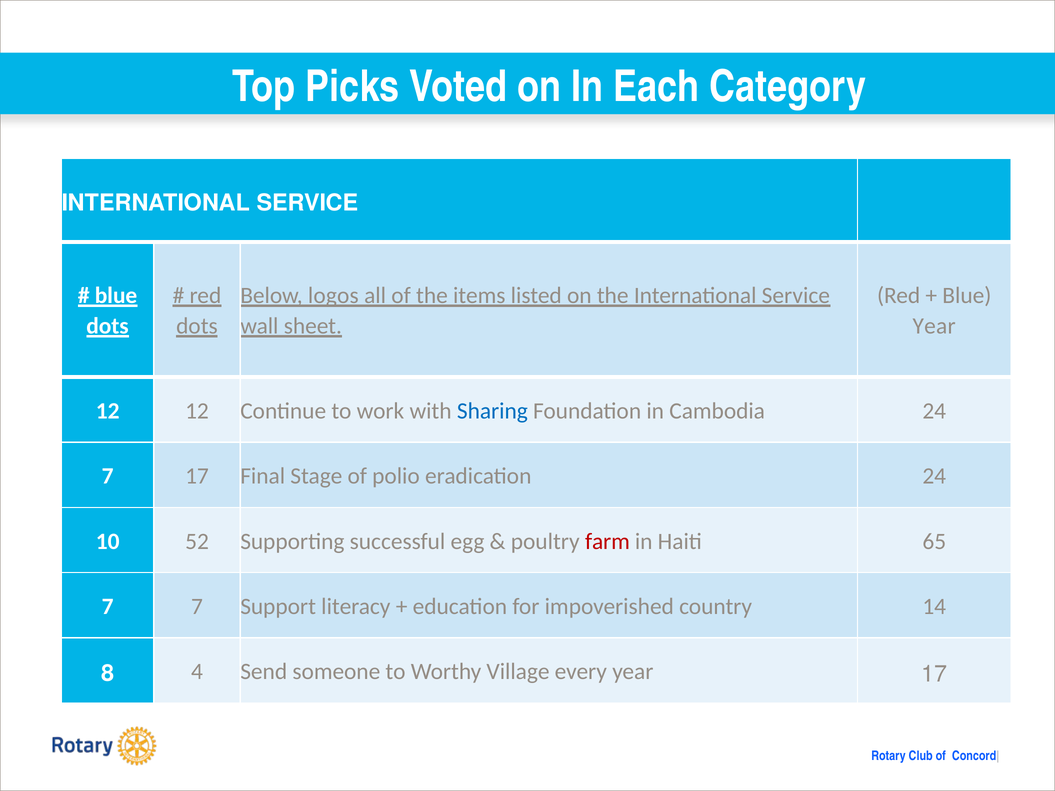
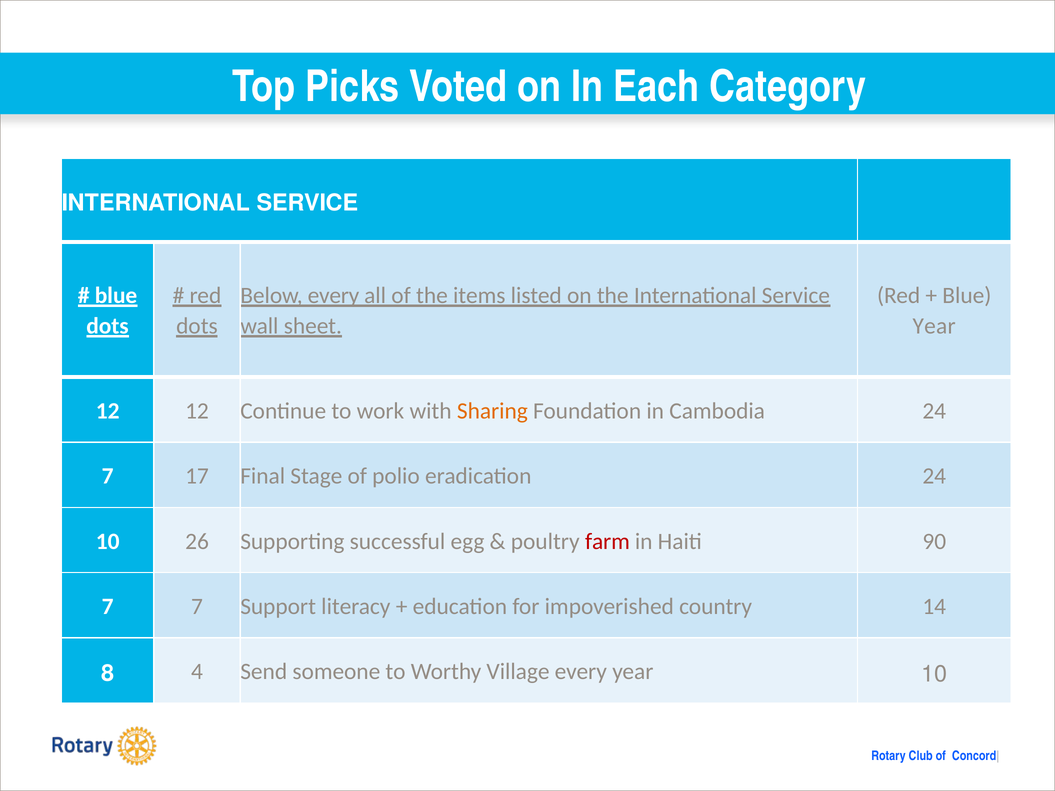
Below logos: logos -> every (334, 296)
Sharing colour: blue -> orange (492, 411)
52: 52 -> 26 (197, 541)
65: 65 -> 90 (934, 541)
year 17: 17 -> 10 (934, 674)
